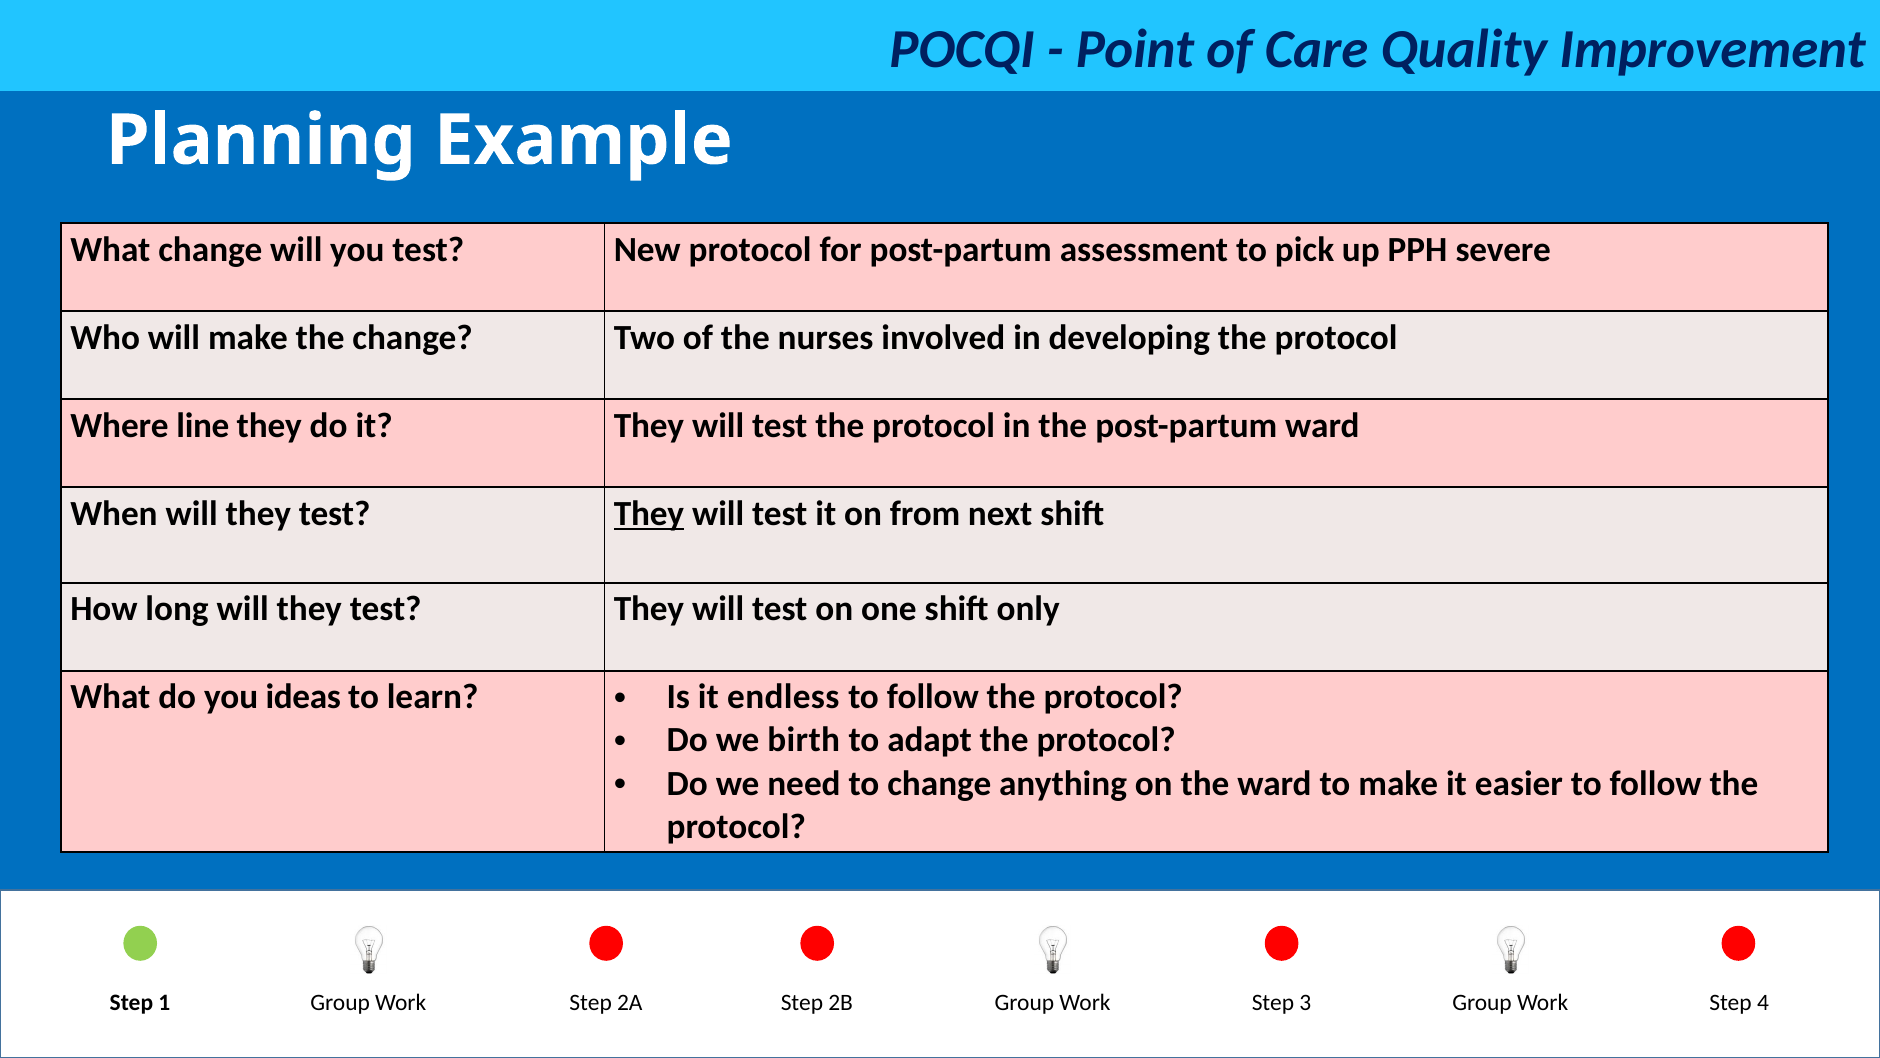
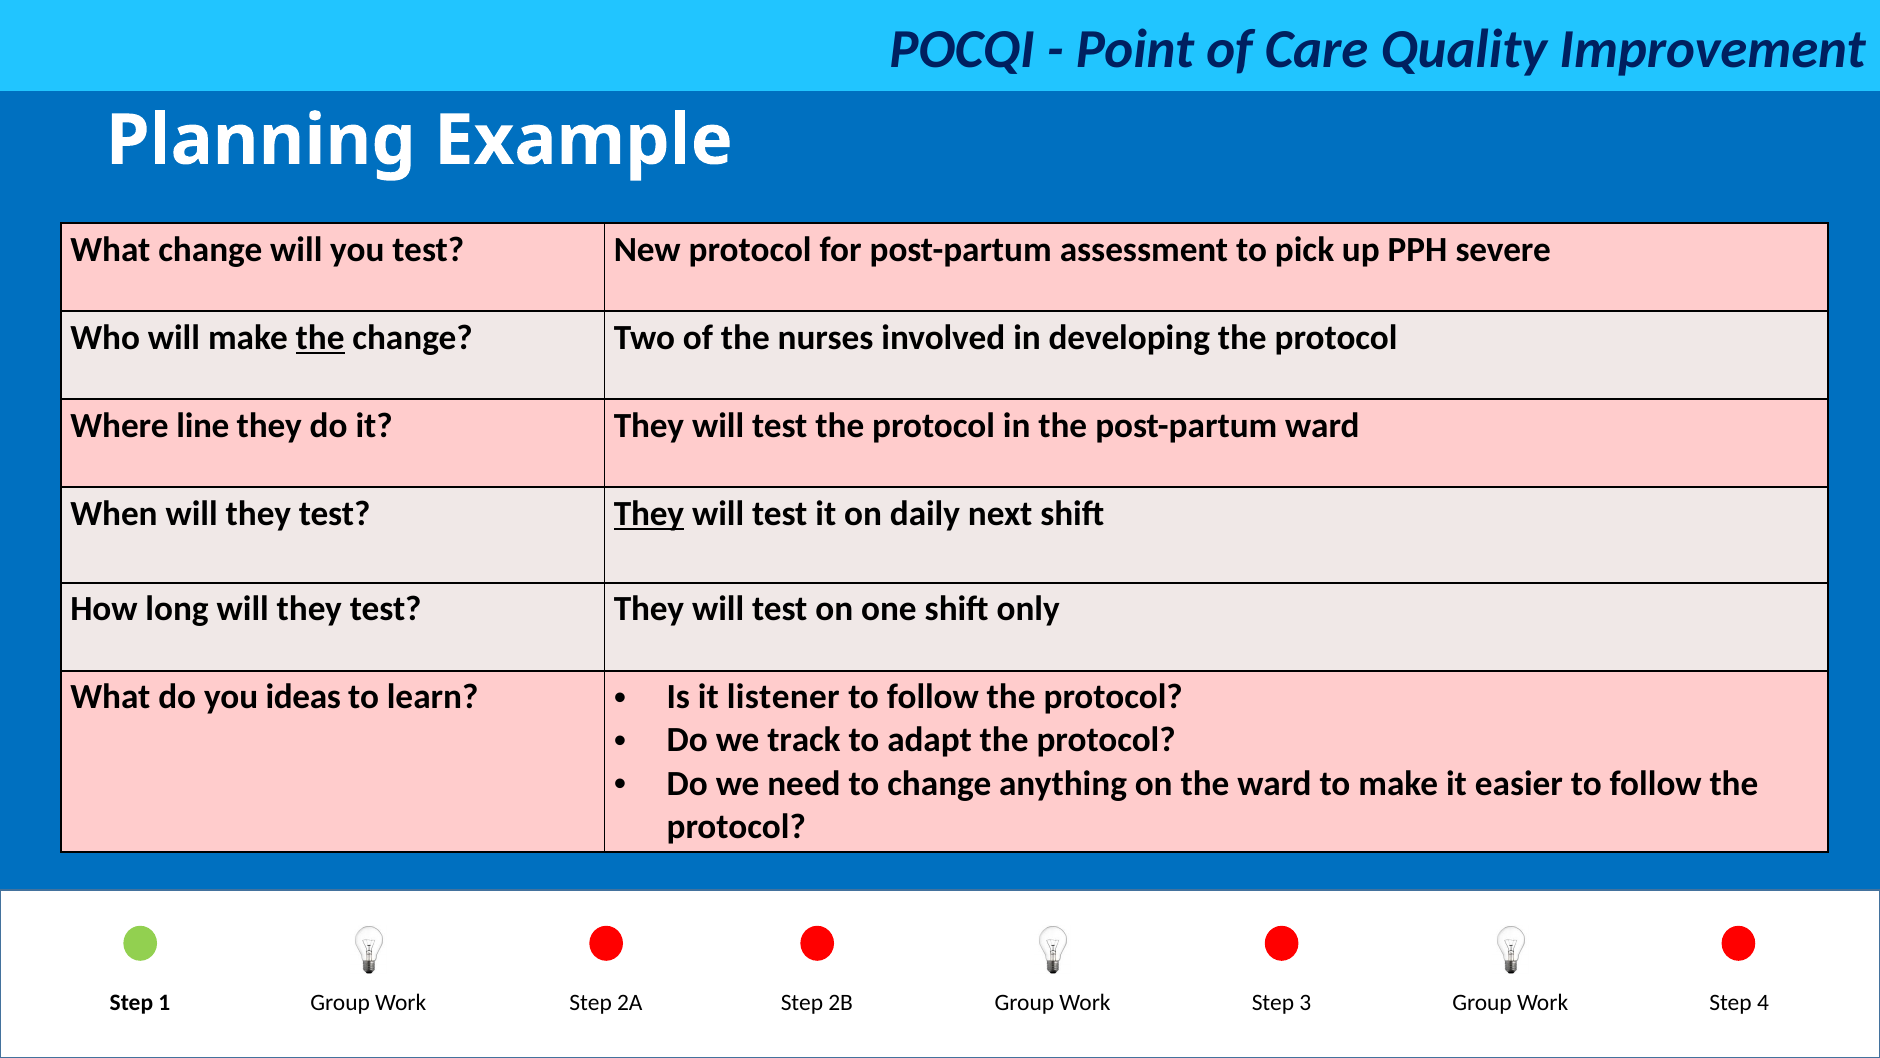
the underline: none -> present (320, 338)
from: from -> daily (925, 514)
endless: endless -> listener (783, 697)
birth: birth -> track (804, 740)
